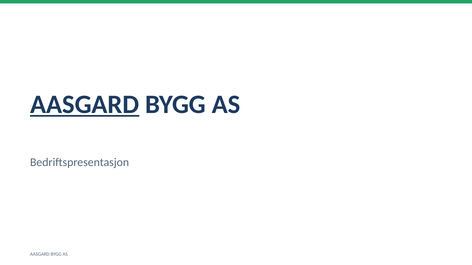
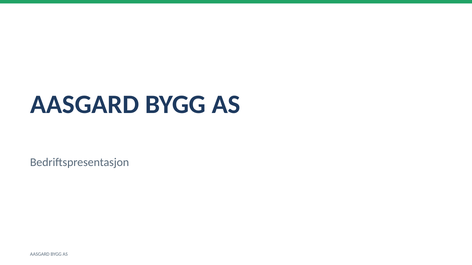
AASGARD underline: present -> none (85, 105)
